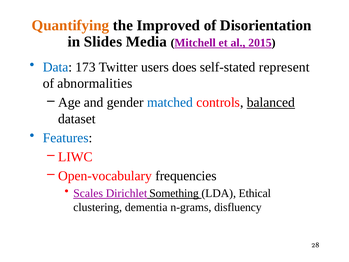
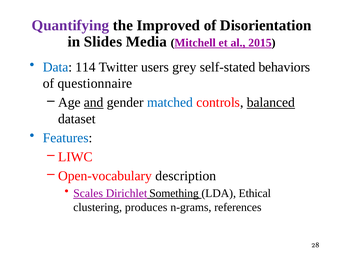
Quantifying colour: orange -> purple (70, 25)
173: 173 -> 114 (86, 67)
does: does -> grey (184, 67)
represent: represent -> behaviors (284, 67)
abnormalities: abnormalities -> questionnaire (95, 83)
and underline: none -> present (94, 102)
frequencies: frequencies -> description (186, 176)
dementia: dementia -> produces (146, 207)
disfluency: disfluency -> references (238, 207)
